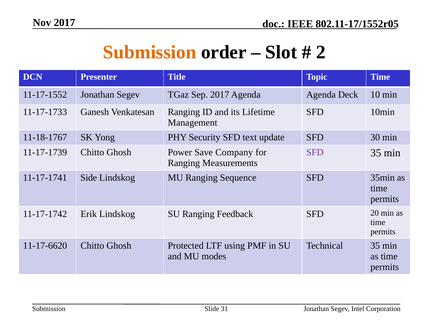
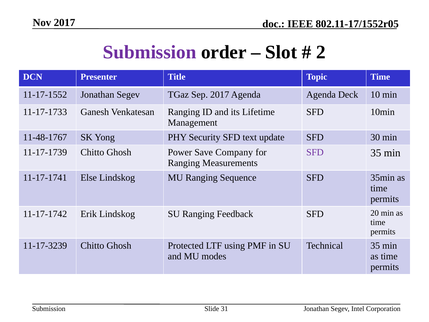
Submission colour: orange -> purple (150, 52)
11-18-1767: 11-18-1767 -> 11-48-1767 (45, 137)
Side: Side -> Else (89, 178)
11-17-6620: 11-17-6620 -> 11-17-3239 (45, 246)
